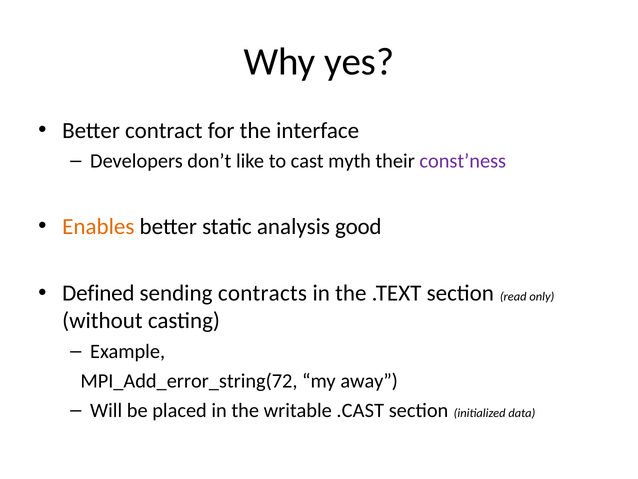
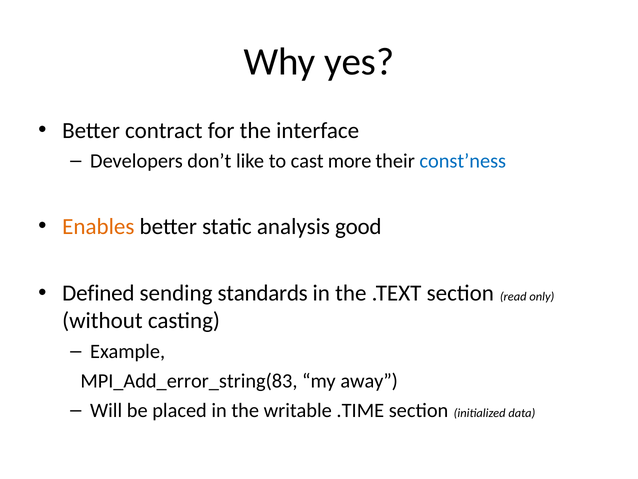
myth: myth -> more (350, 161)
const’ness colour: purple -> blue (463, 161)
contracts: contracts -> standards (263, 293)
MPI_Add_error_string(72: MPI_Add_error_string(72 -> MPI_Add_error_string(83 (189, 381)
.CAST: .CAST -> .TIME (360, 410)
